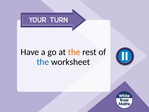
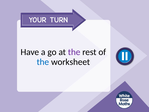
the colour: orange -> purple (74, 52)
